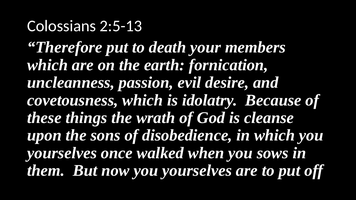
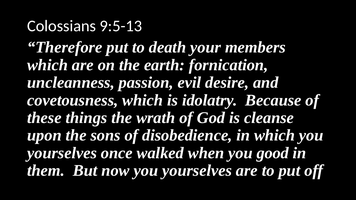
2:5-13: 2:5-13 -> 9:5-13 (121, 26)
sows: sows -> good (273, 153)
